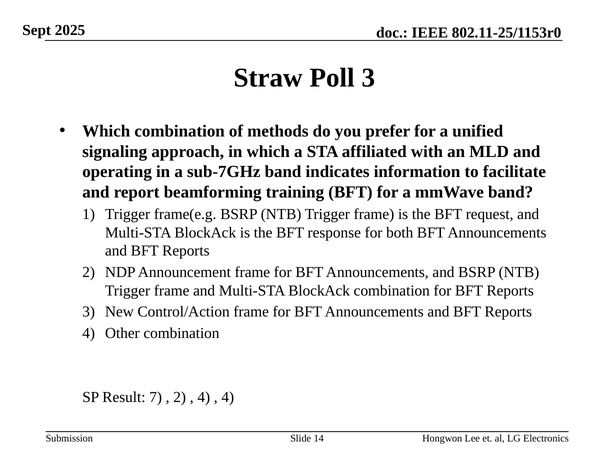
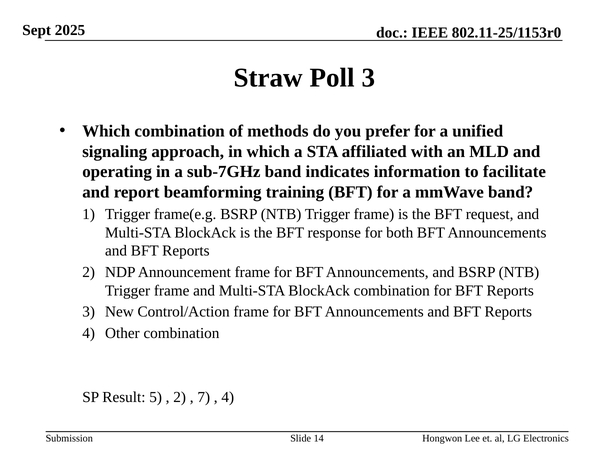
7: 7 -> 5 (156, 397)
4: 4 -> 7 (204, 397)
